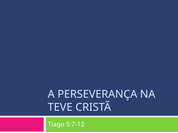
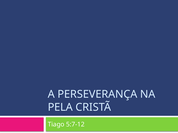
TEVE: TEVE -> PELA (60, 108)
